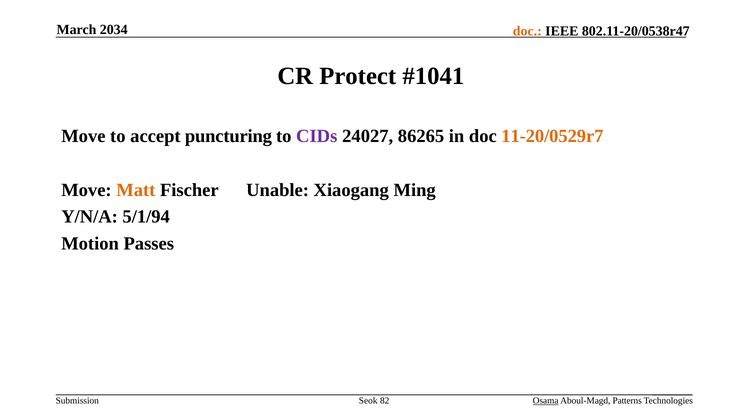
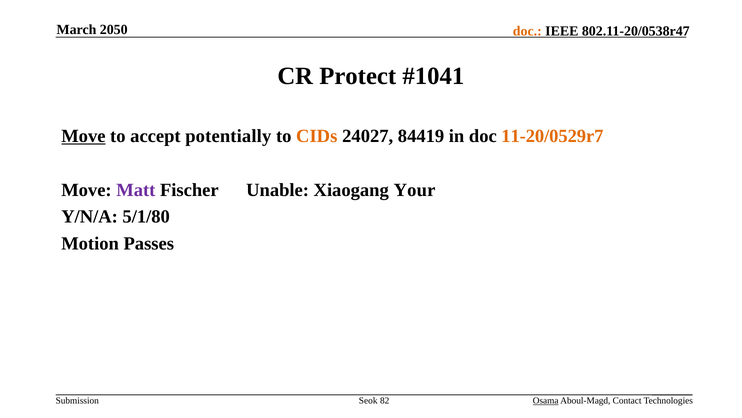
2034: 2034 -> 2050 (114, 29)
Move underline: none -> present (83, 136)
puncturing: puncturing -> potentially (228, 136)
CIDs colour: purple -> orange (317, 136)
86265: 86265 -> 84419 (421, 136)
Matt colour: orange -> purple (136, 190)
Ming: Ming -> Your (415, 190)
5/1/94: 5/1/94 -> 5/1/80 (146, 217)
Patterns: Patterns -> Contact (627, 400)
